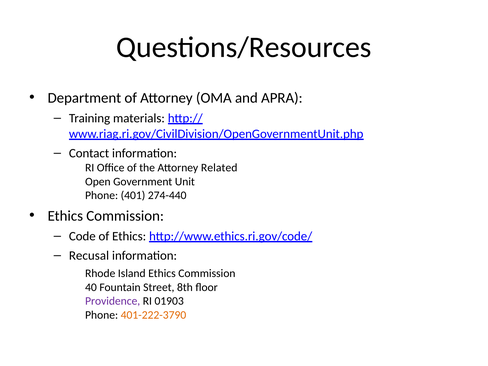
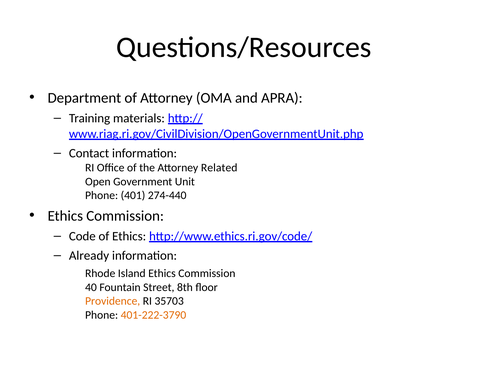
Recusal: Recusal -> Already (89, 256)
Providence colour: purple -> orange (113, 301)
01903: 01903 -> 35703 (169, 301)
